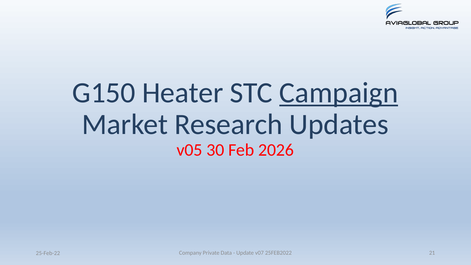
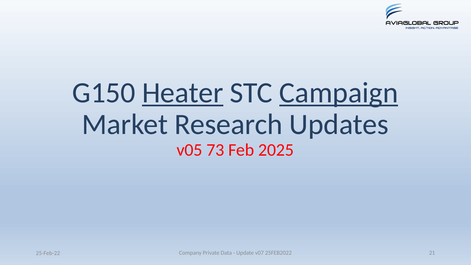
Heater underline: none -> present (183, 93)
30: 30 -> 73 (215, 150)
2026: 2026 -> 2025 (276, 150)
